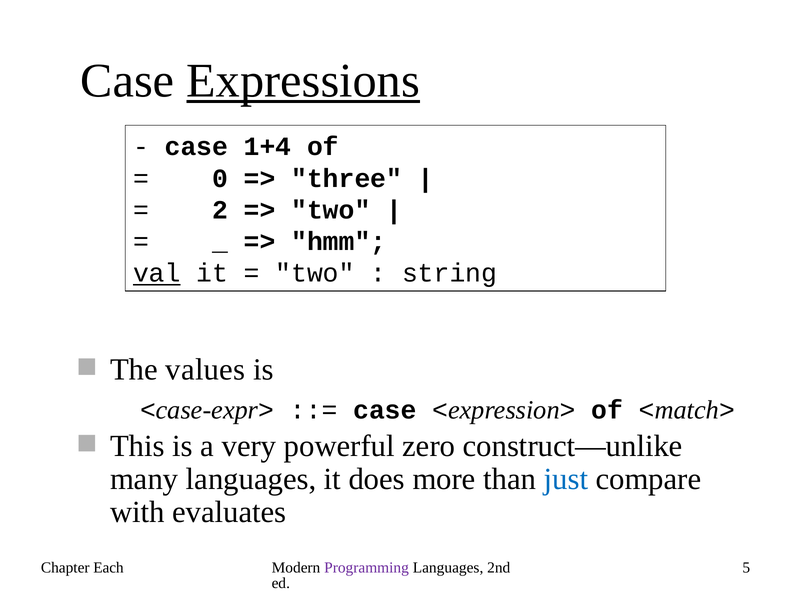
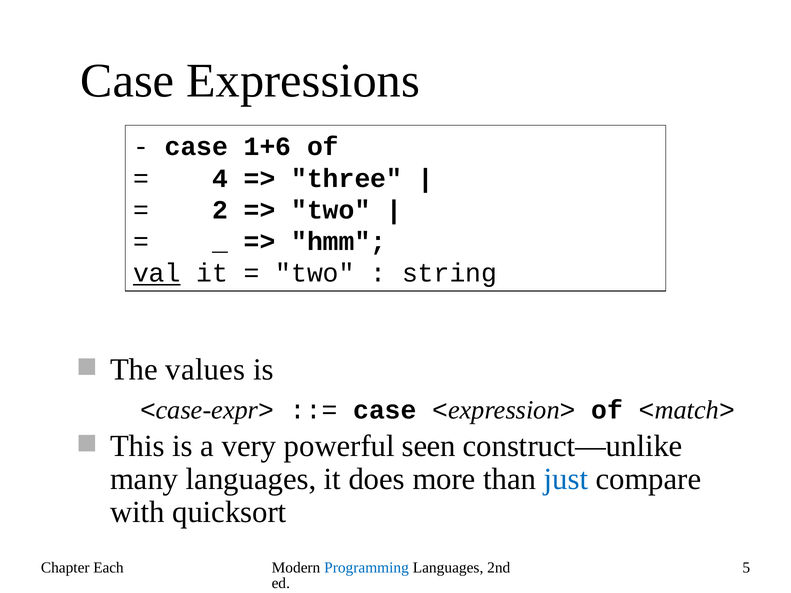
Expressions underline: present -> none (303, 81)
1+4: 1+4 -> 1+6 (268, 147)
0: 0 -> 4 (220, 178)
zero: zero -> seen (429, 446)
evaluates: evaluates -> quicksort (229, 513)
Programming colour: purple -> blue (367, 568)
